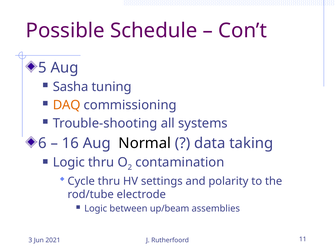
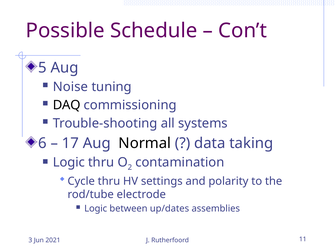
Sasha: Sasha -> Noise (70, 87)
DAQ colour: orange -> black (67, 105)
16: 16 -> 17 (70, 143)
up/beam: up/beam -> up/dates (170, 209)
